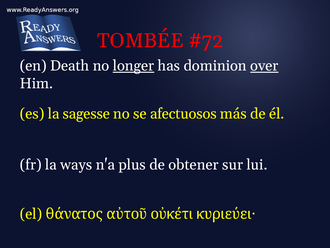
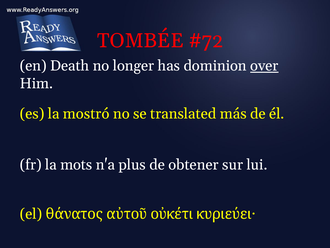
longer underline: present -> none (134, 66)
sagesse: sagesse -> mostró (86, 114)
afectuosos: afectuosos -> translated (183, 114)
ways: ways -> mots (76, 164)
